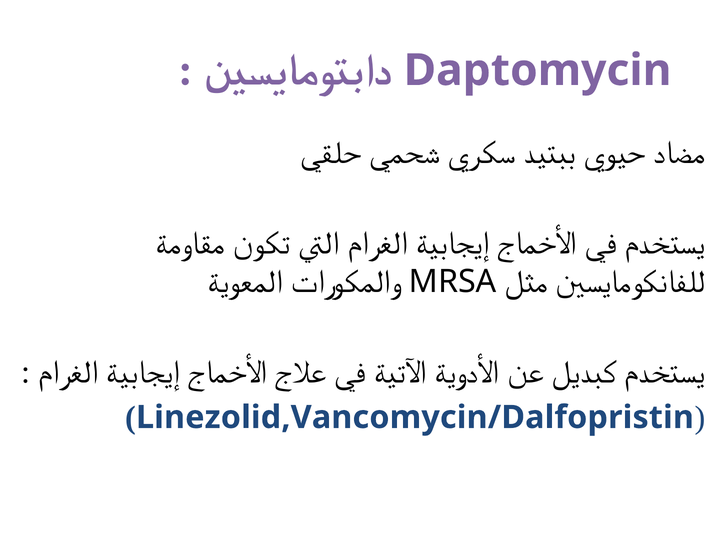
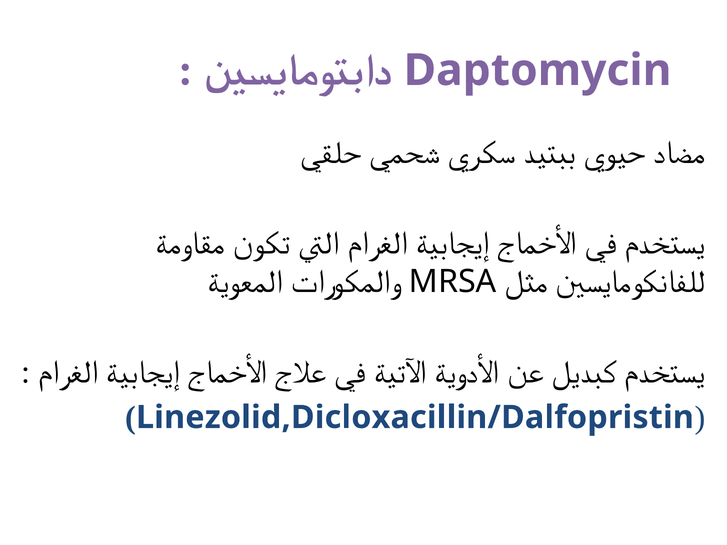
Linezolid,Vancomycin/Dalfopristin: Linezolid,Vancomycin/Dalfopristin -> Linezolid,Dicloxacillin/Dalfopristin (415, 418)
